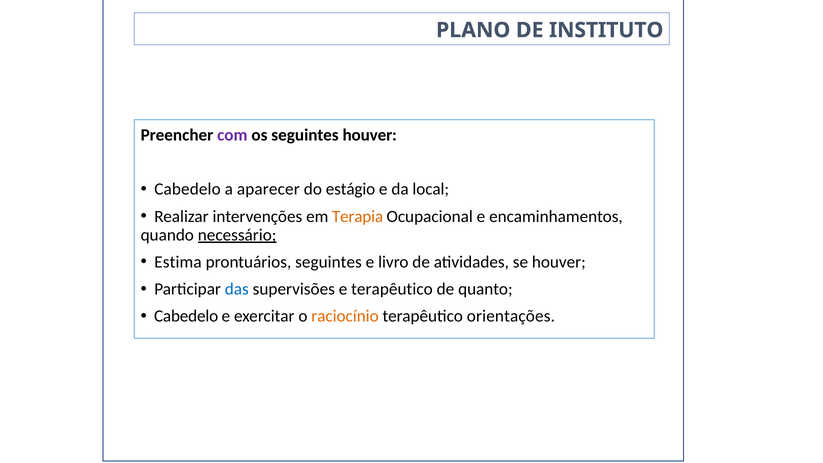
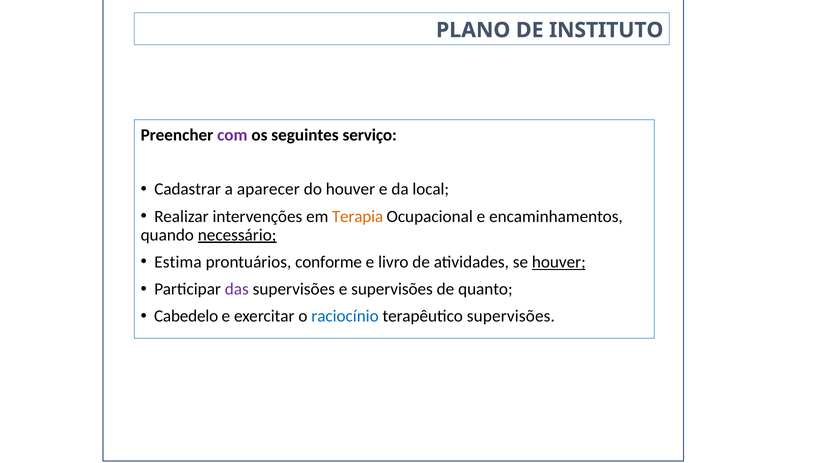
seguintes houver: houver -> serviço (370, 135)
Cabedelo: Cabedelo -> Cadastrar (188, 189)
do estágio: estágio -> houver (350, 189)
prontuários seguintes: seguintes -> conforme (329, 262)
houver underline: none -> present (559, 262)
das colour: blue -> purple (237, 289)
e terapêutico: terapêutico -> supervisões (392, 289)
raciocínio colour: orange -> blue (345, 316)
terapêutico orientações: orientações -> supervisões (511, 316)
